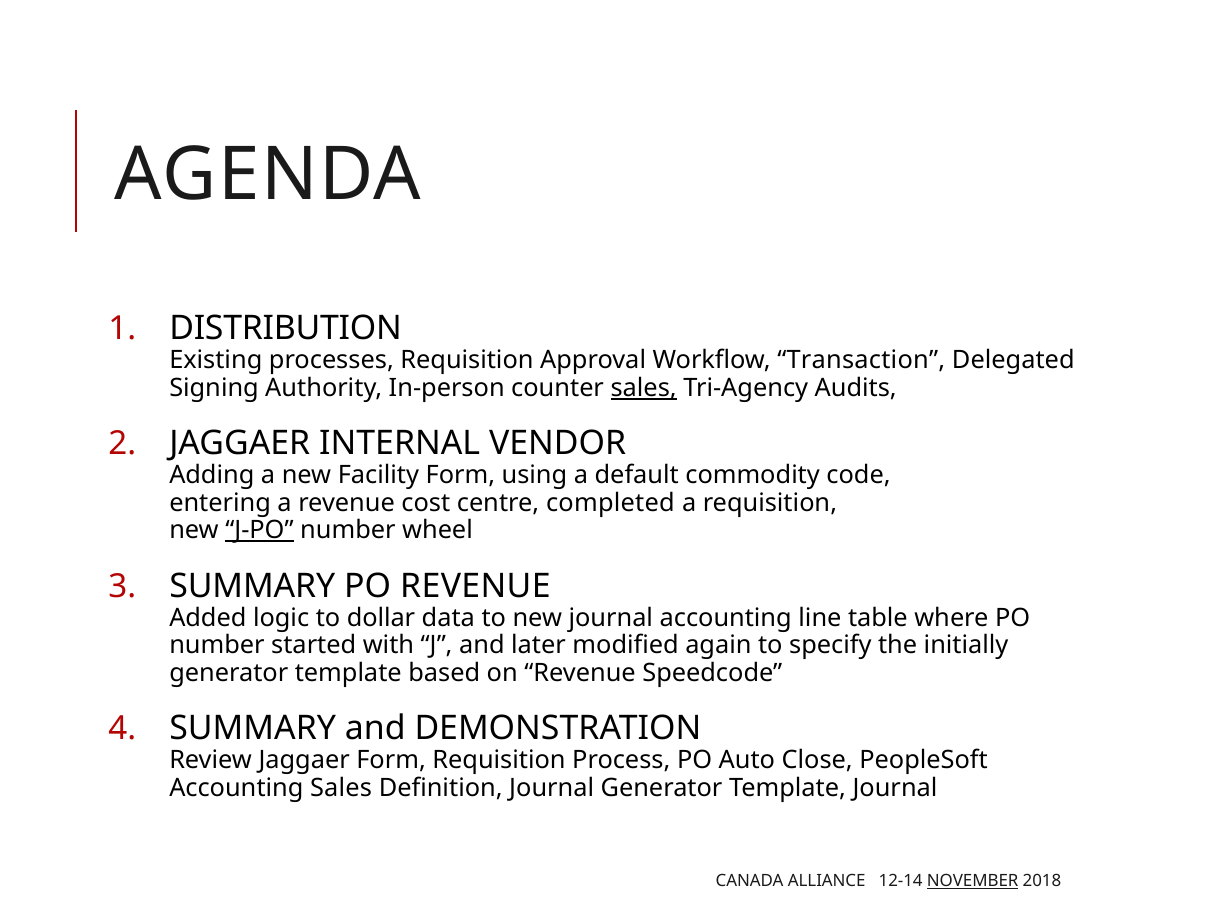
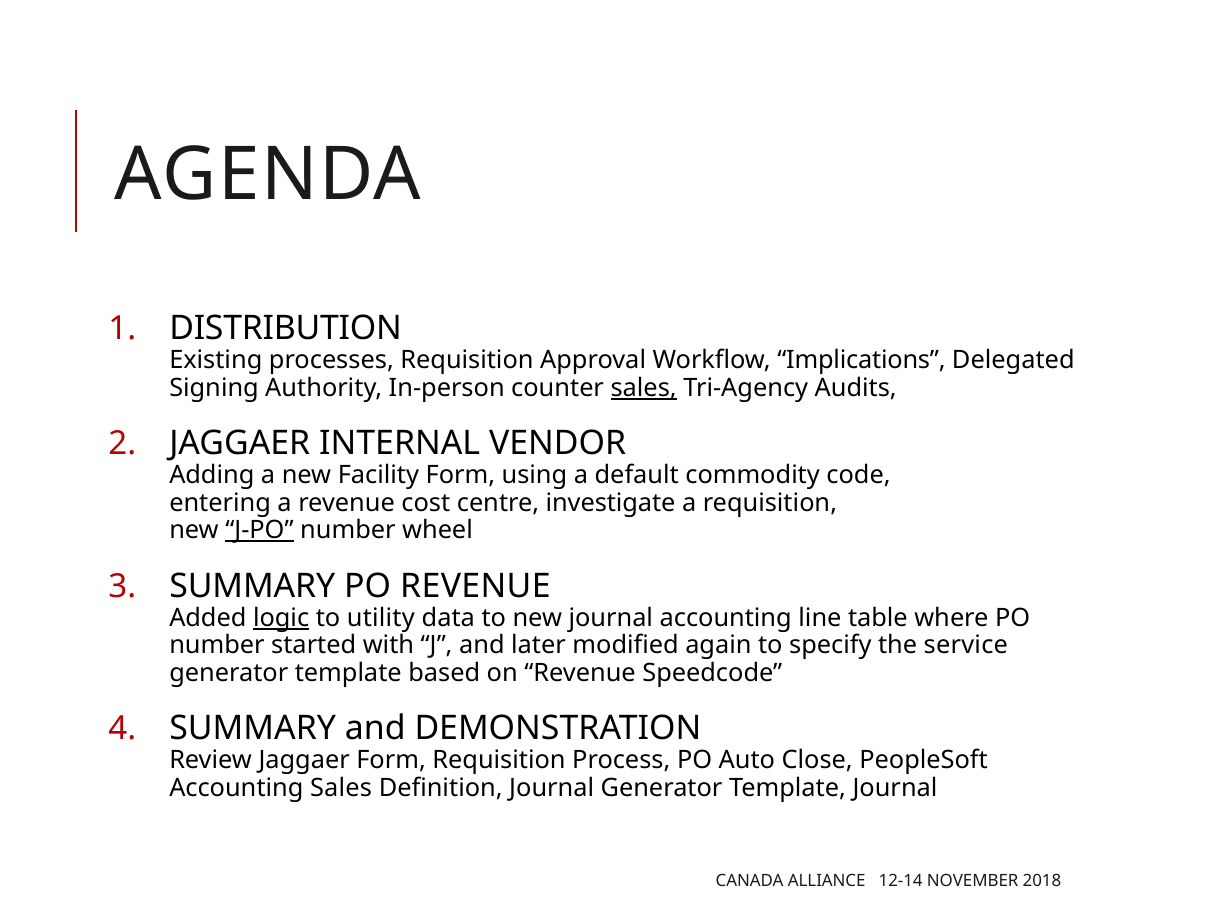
Transaction: Transaction -> Implications (861, 361)
completed: completed -> investigate (611, 503)
logic underline: none -> present (281, 618)
dollar: dollar -> utility (381, 618)
initially: initially -> service (966, 646)
NOVEMBER underline: present -> none (973, 881)
